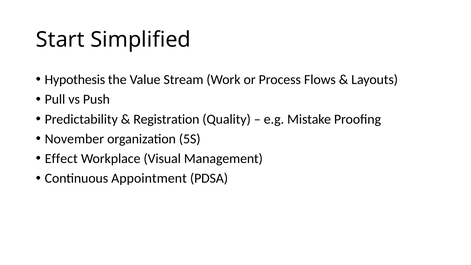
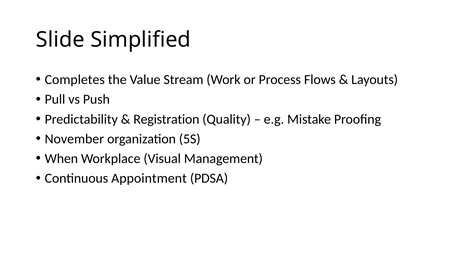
Start: Start -> Slide (60, 40)
Hypothesis: Hypothesis -> Completes (75, 80)
Effect: Effect -> When (61, 159)
